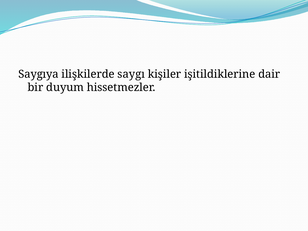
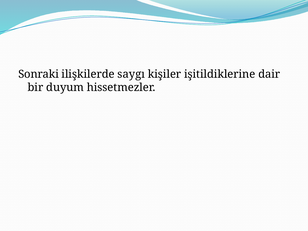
Saygıya: Saygıya -> Sonraki (39, 74)
